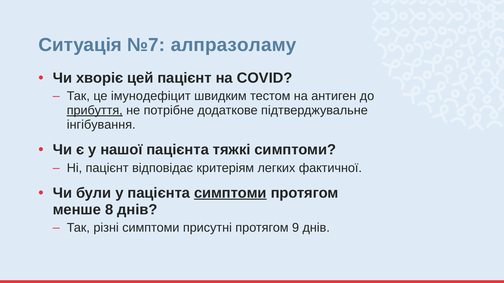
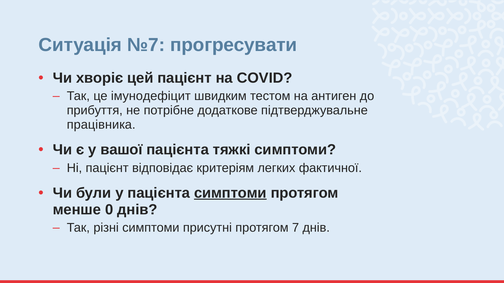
алпразоламу: алпразоламу -> прогресувати (234, 45)
прибуття underline: present -> none (95, 111)
інгібування: інгібування -> працівника (101, 125)
нашої: нашої -> вашої (121, 150)
8: 8 -> 0 (109, 210)
9: 9 -> 7 (296, 228)
